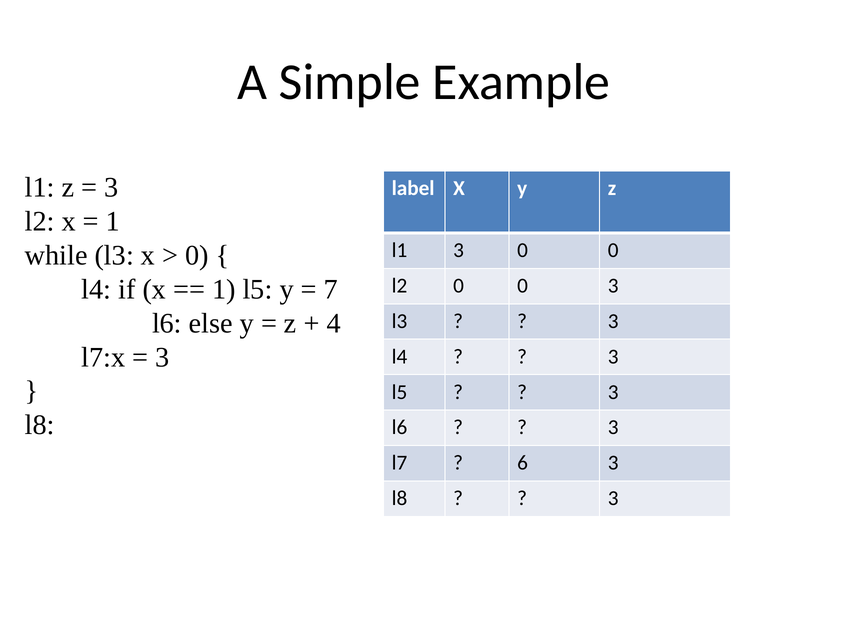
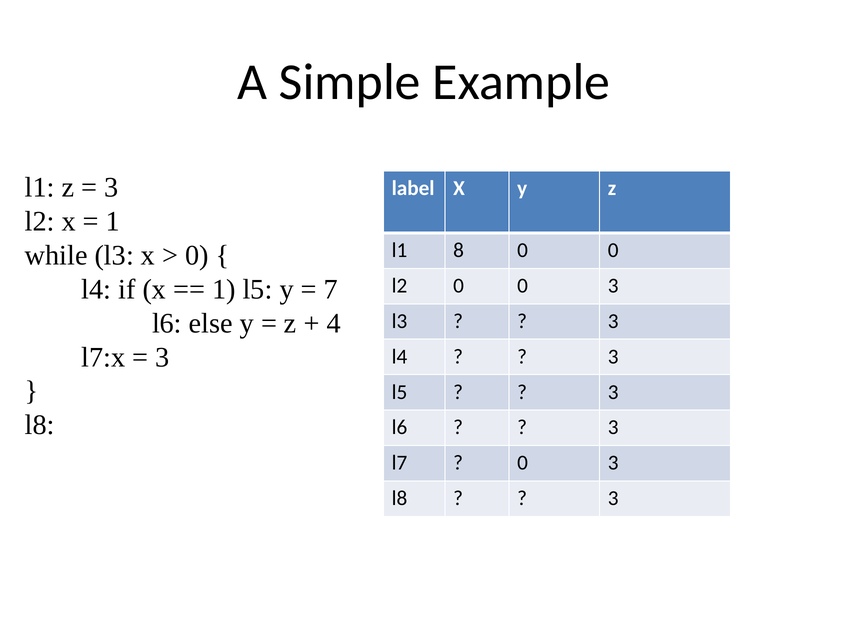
l1 3: 3 -> 8 (459, 250)
6: 6 -> 0 (523, 463)
